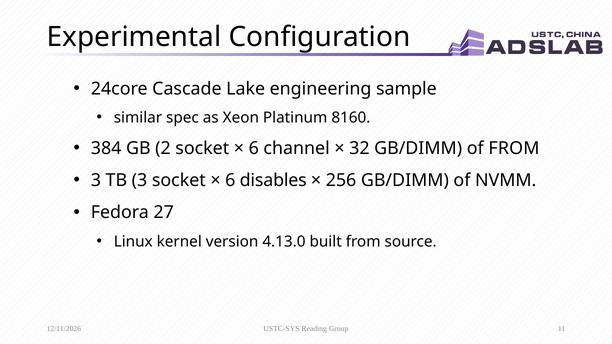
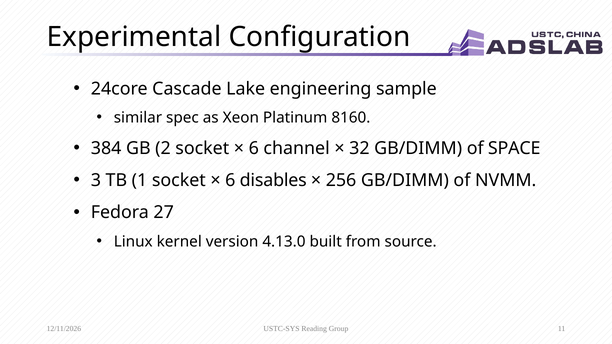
of FROM: FROM -> SPACE (514, 148)
TB 3: 3 -> 1 (140, 181)
